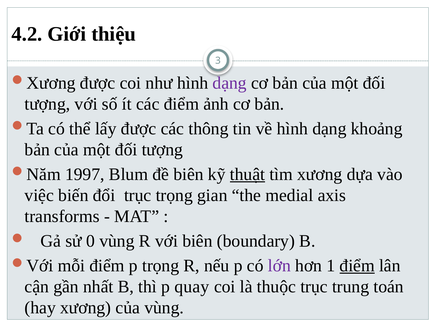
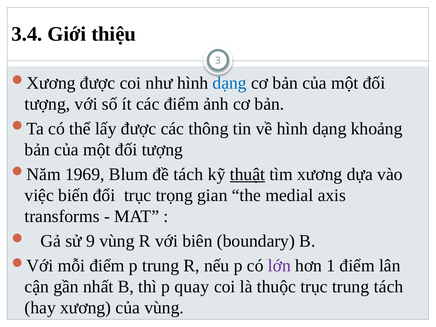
4.2: 4.2 -> 3.4 (27, 34)
dạng colour: purple -> blue (230, 83)
1997: 1997 -> 1969 (85, 174)
đề biên: biên -> tách (188, 174)
0: 0 -> 9 (91, 241)
p trọng: trọng -> trung (161, 266)
điểm underline: present -> none (357, 266)
trung toán: toán -> tách (389, 287)
